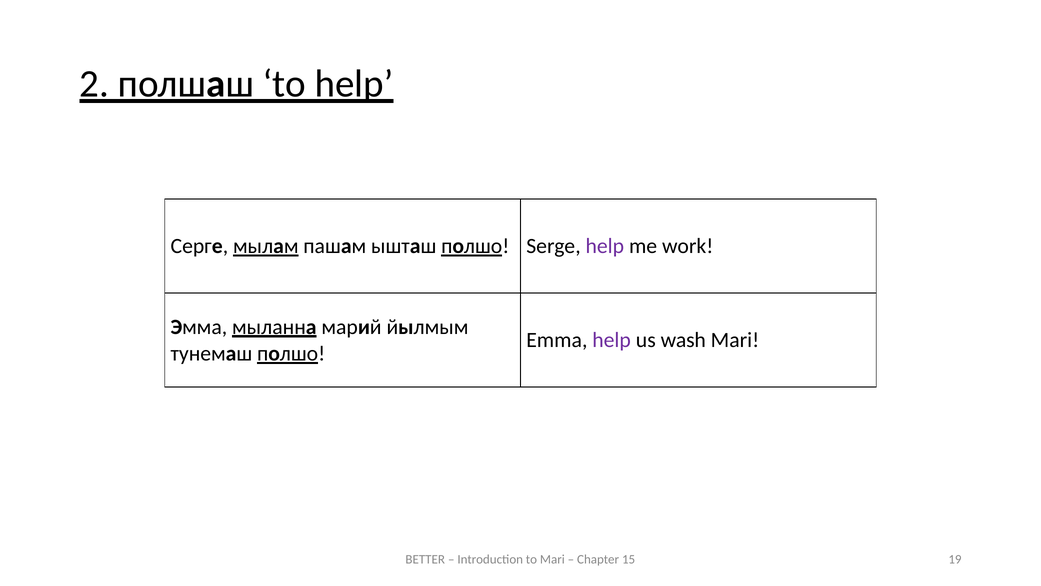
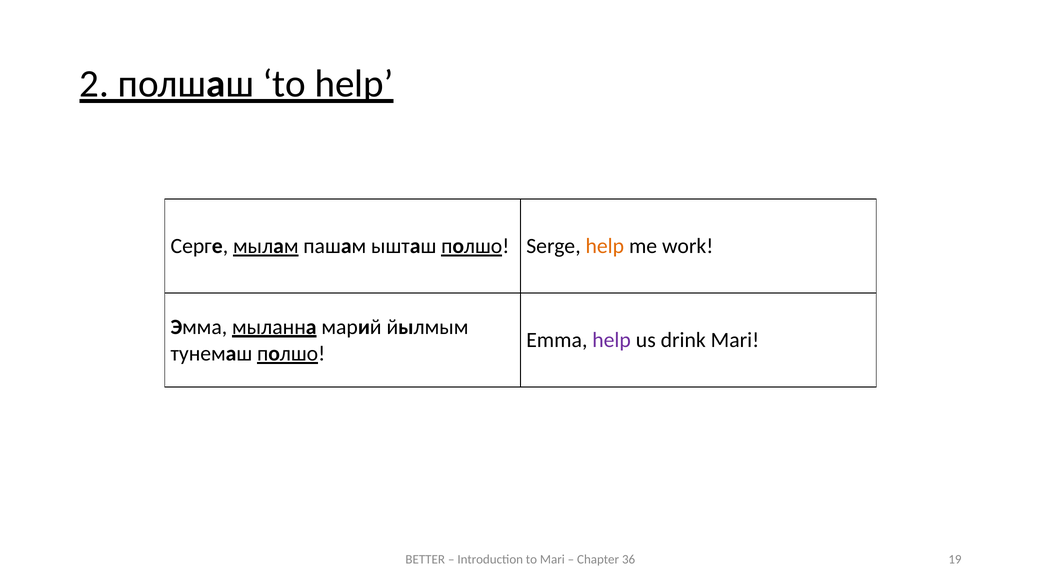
help colour: purple -> orange (605, 246)
wash: wash -> drink (683, 340)
15: 15 -> 36 (629, 559)
